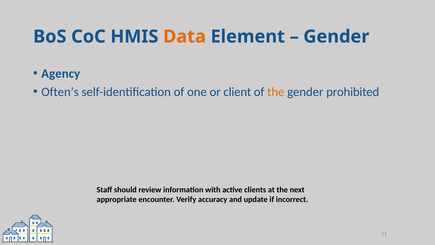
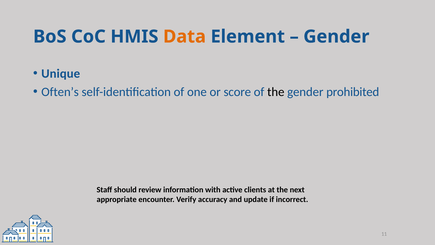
Agency: Agency -> Unique (61, 74)
client: client -> score (237, 92)
the colour: orange -> black (276, 92)
